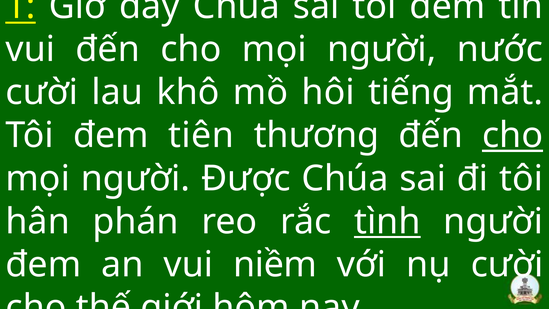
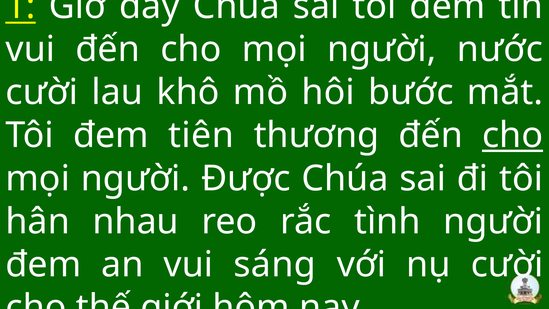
tiếng: tiếng -> bước (411, 92)
phán: phán -> nhau (136, 221)
tình underline: present -> none (387, 221)
niềm: niềm -> sáng (275, 264)
